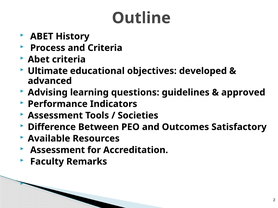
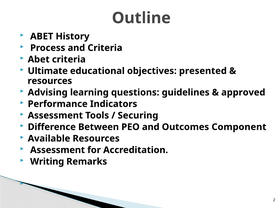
developed: developed -> presented (203, 71)
advanced: advanced -> resources (50, 81)
Societies: Societies -> Securing (138, 116)
Satisfactory: Satisfactory -> Component (239, 127)
Faculty: Faculty -> Writing (47, 162)
